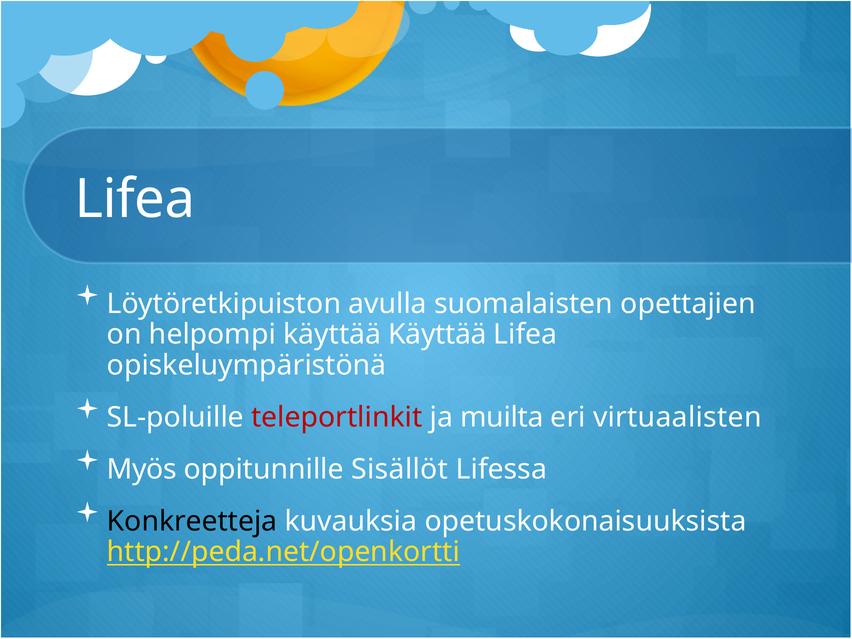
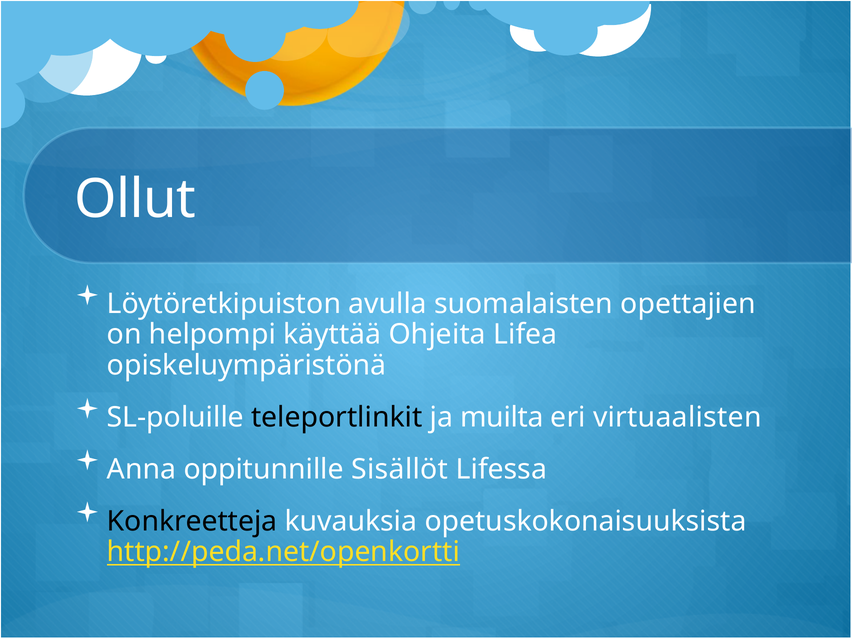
Lifea: Lifea -> Ollut (135, 199)
käyttää Käyttää: Käyttää -> Ohjeita (437, 335)
teleportlinkit colour: red -> black (337, 417)
Myös: Myös -> Anna (141, 469)
